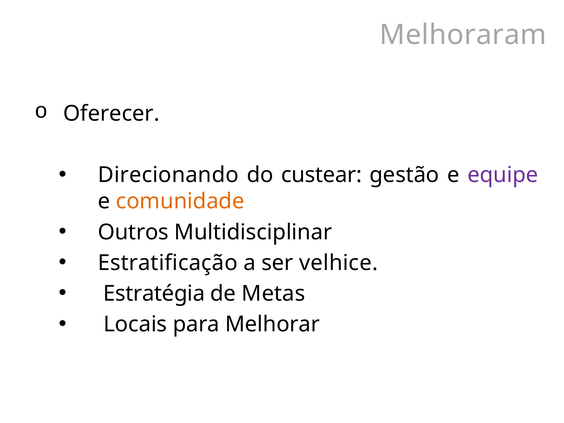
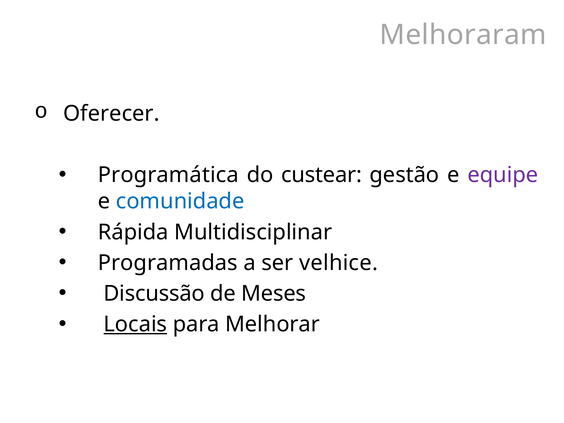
Direcionando: Direcionando -> Programática (168, 175)
comunidade colour: orange -> blue (180, 201)
Outros: Outros -> Rápida (133, 232)
Estratificação: Estratificação -> Programadas (168, 263)
Estratégia: Estratégia -> Discussão (154, 294)
Metas: Metas -> Meses (274, 294)
Locais underline: none -> present (135, 324)
